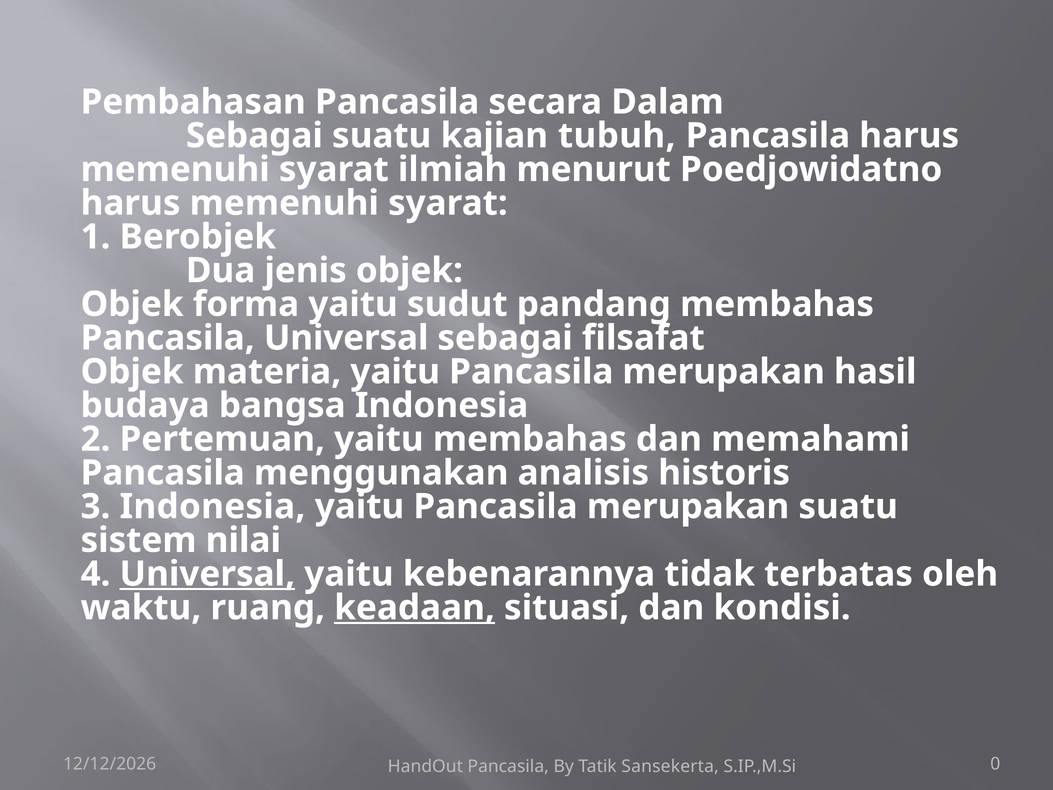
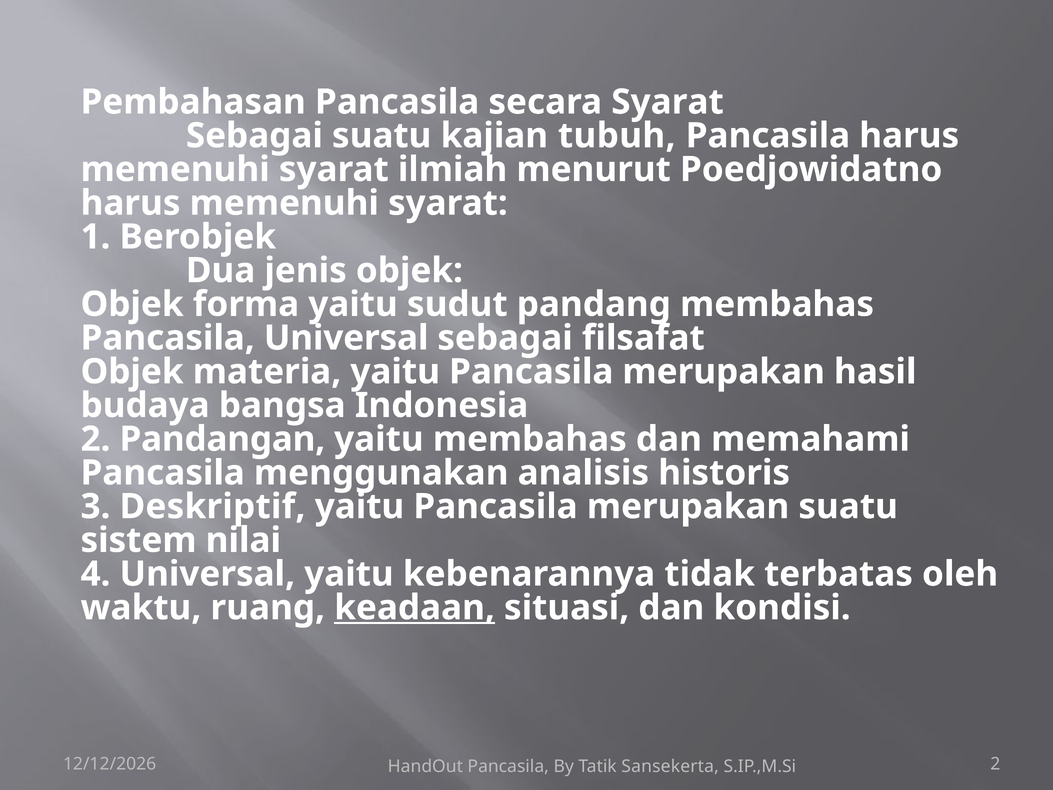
secara Dalam: Dalam -> Syarat (667, 102)
Pertemuan: Pertemuan -> Pandangan (222, 439)
3 Indonesia: Indonesia -> Deskriptif (212, 506)
Universal underline: present -> none (207, 574)
0: 0 -> 2 (995, 764)
